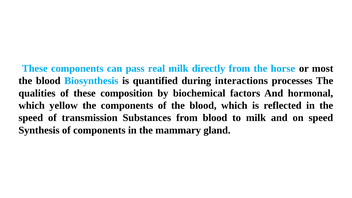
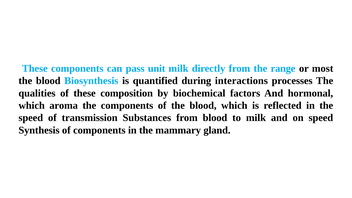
real: real -> unit (157, 69)
horse: horse -> range (283, 69)
yellow: yellow -> aroma (64, 105)
